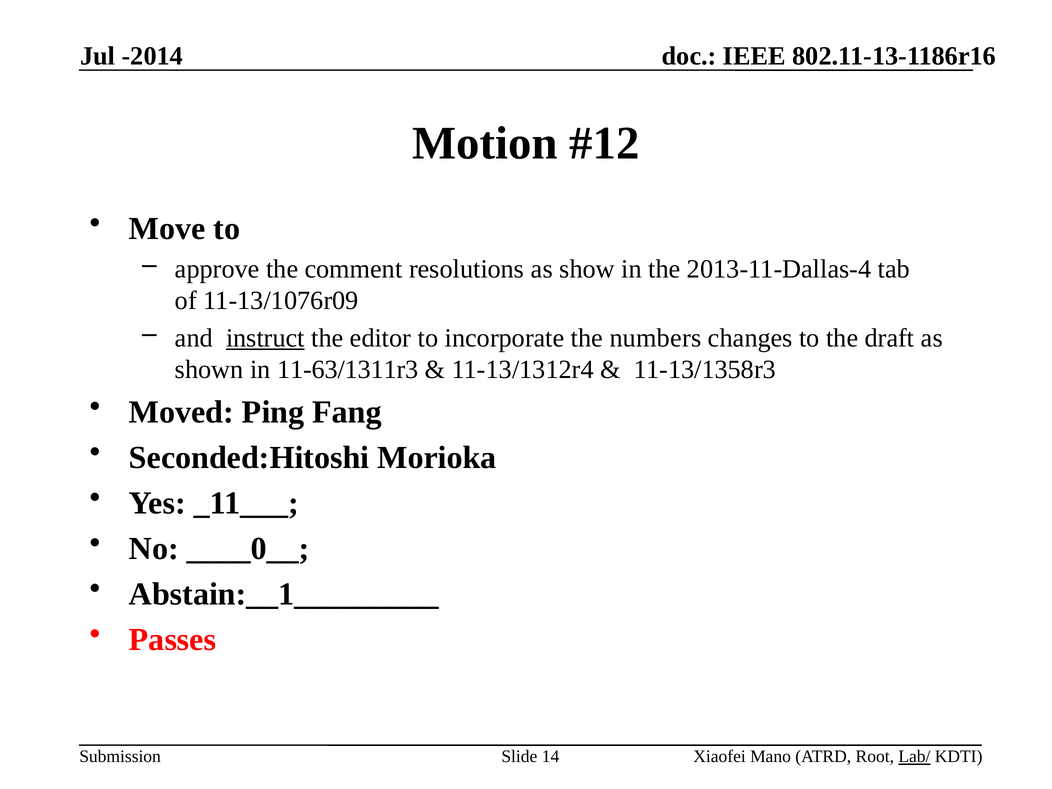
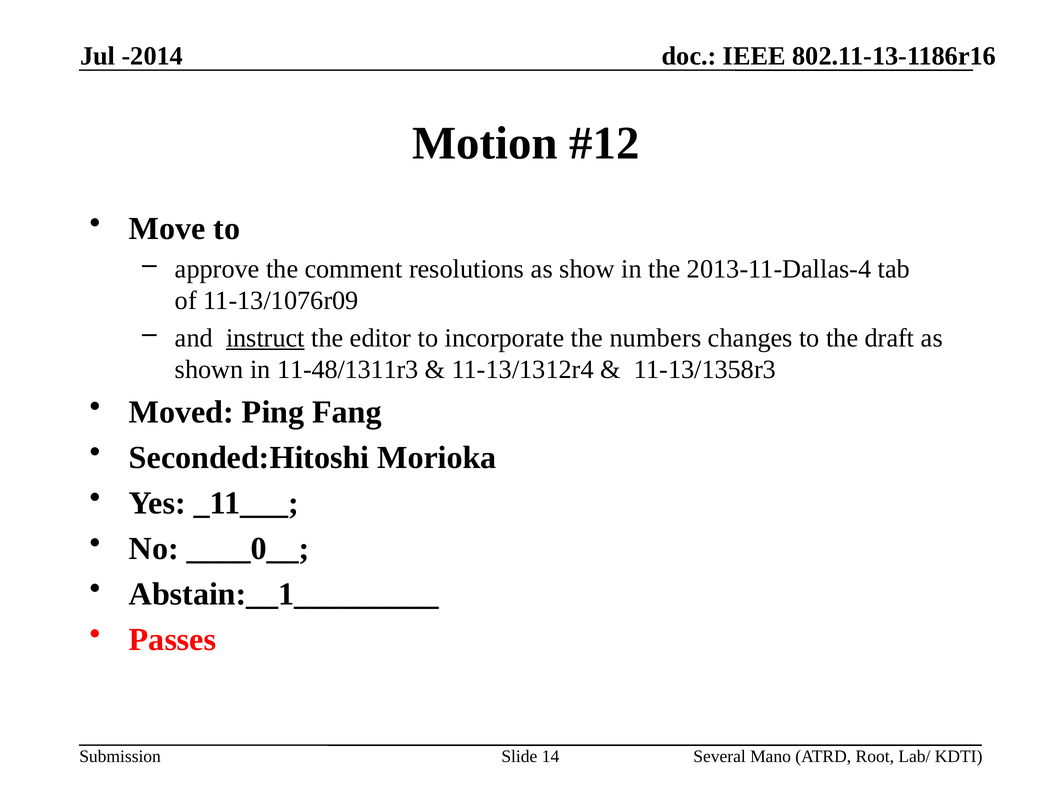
11-63/1311r3: 11-63/1311r3 -> 11-48/1311r3 (348, 369)
Xiaofei: Xiaofei -> Several (720, 757)
Lab/ underline: present -> none (914, 757)
